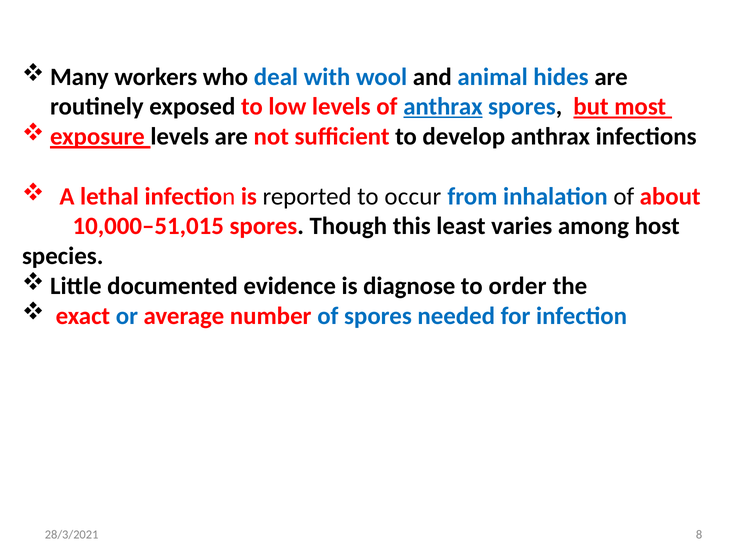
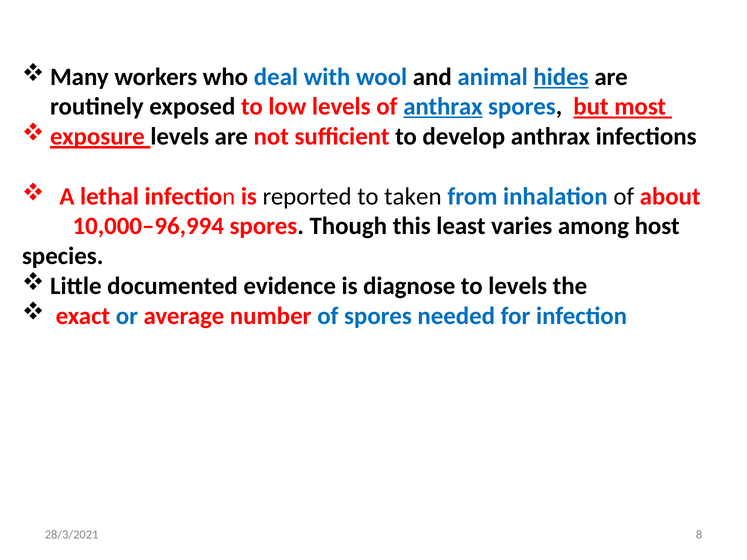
hides underline: none -> present (561, 77)
occur: occur -> taken (413, 196)
10,000–51,015: 10,000–51,015 -> 10,000–96,994 (148, 226)
to order: order -> levels (518, 286)
